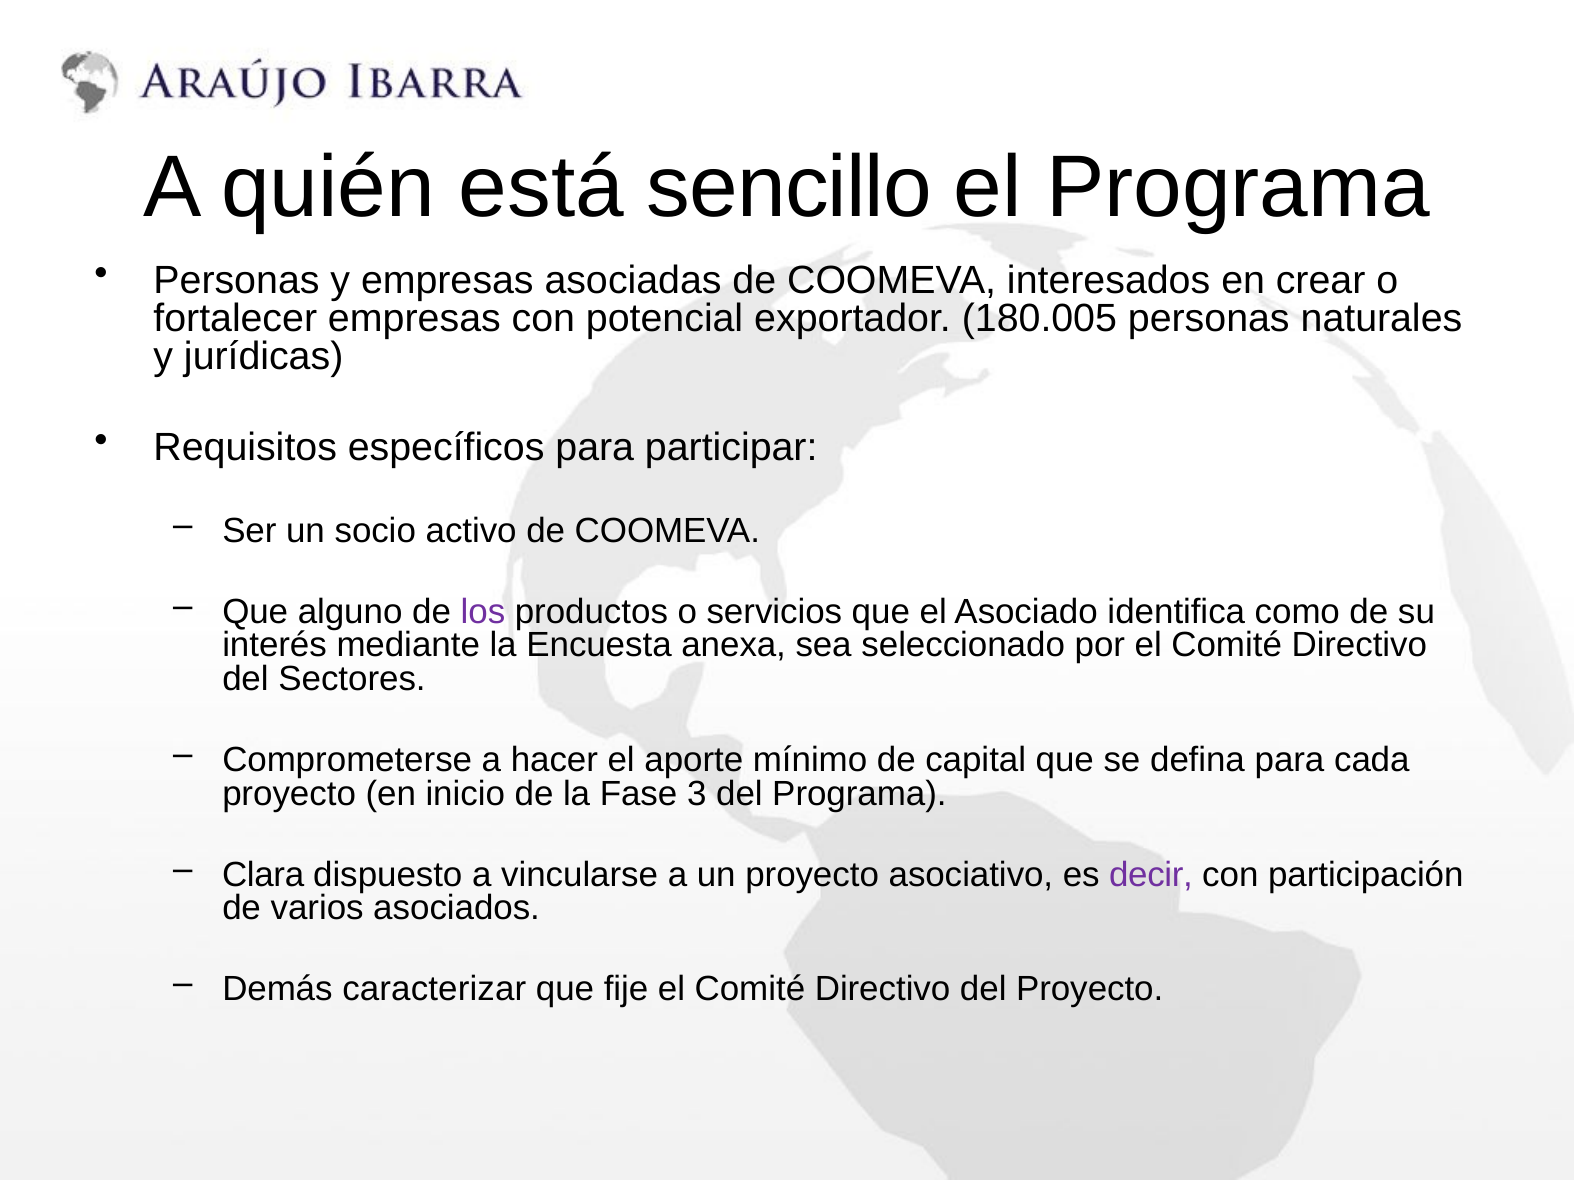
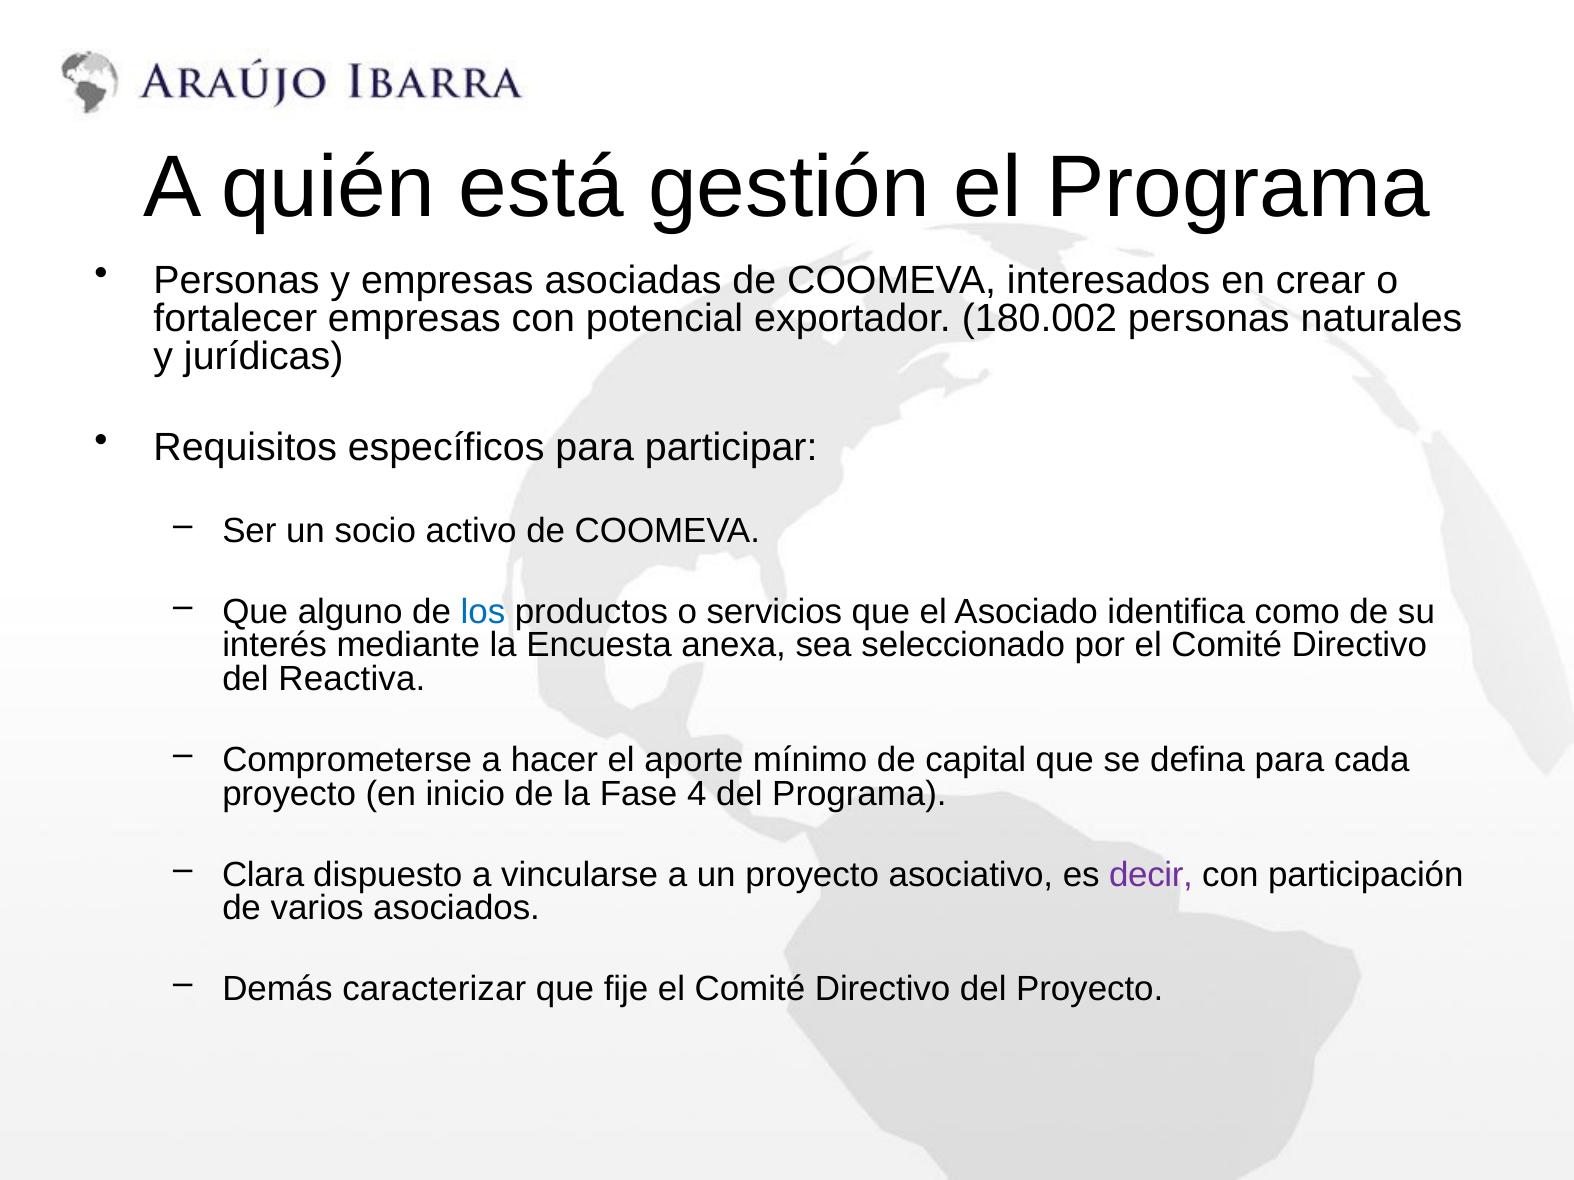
sencillo: sencillo -> gestión (789, 188)
180.005: 180.005 -> 180.002 (1039, 318)
los colour: purple -> blue (483, 612)
Sectores: Sectores -> Reactiva (352, 679)
3: 3 -> 4 (697, 794)
